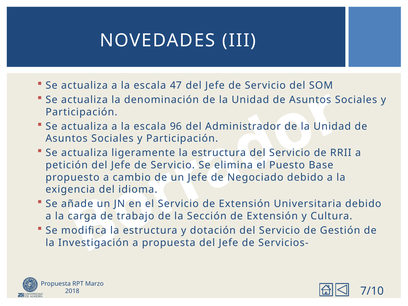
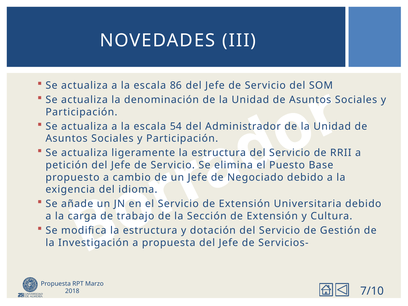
47: 47 -> 86 (176, 86)
96: 96 -> 54 (176, 126)
